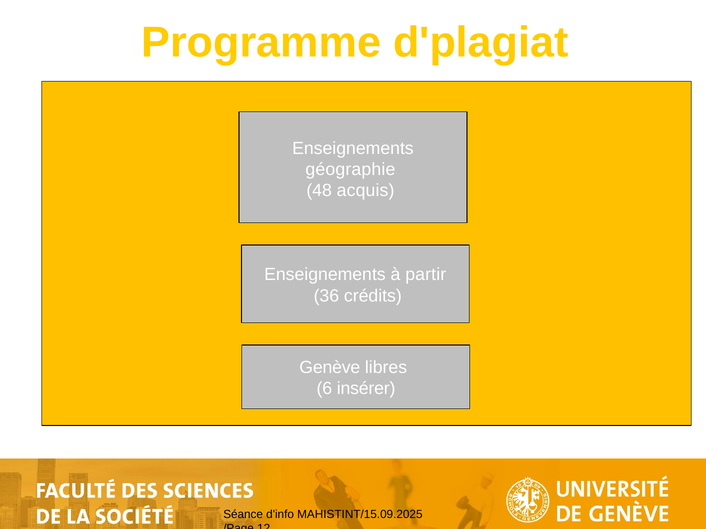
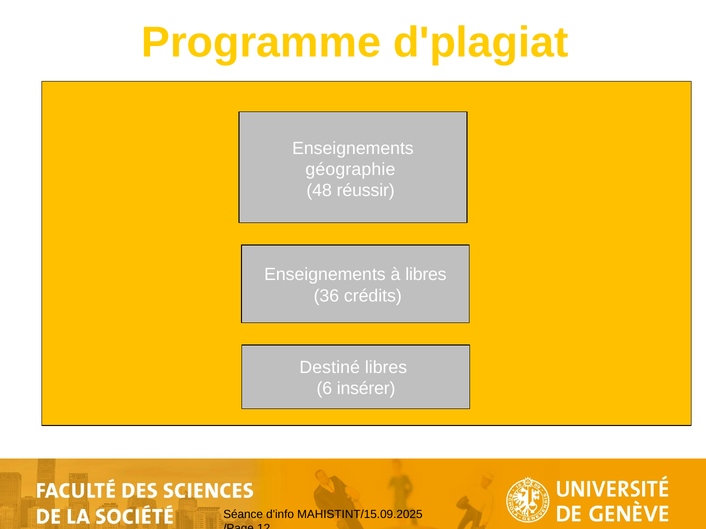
acquis: acquis -> réussir (366, 191)
à partir: partir -> libres (426, 275)
Genève: Genève -> Destiné (330, 368)
